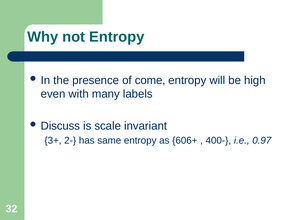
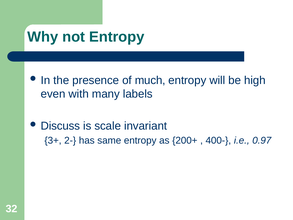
come: come -> much (150, 80)
606+: 606+ -> 200+ (185, 140)
